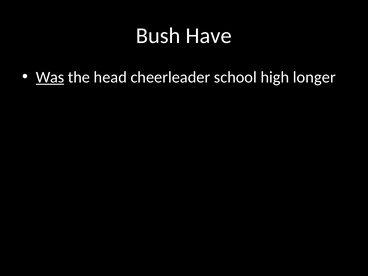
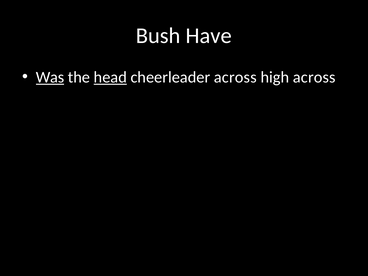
head underline: none -> present (110, 77)
cheerleader school: school -> across (235, 77)
high longer: longer -> across (314, 77)
